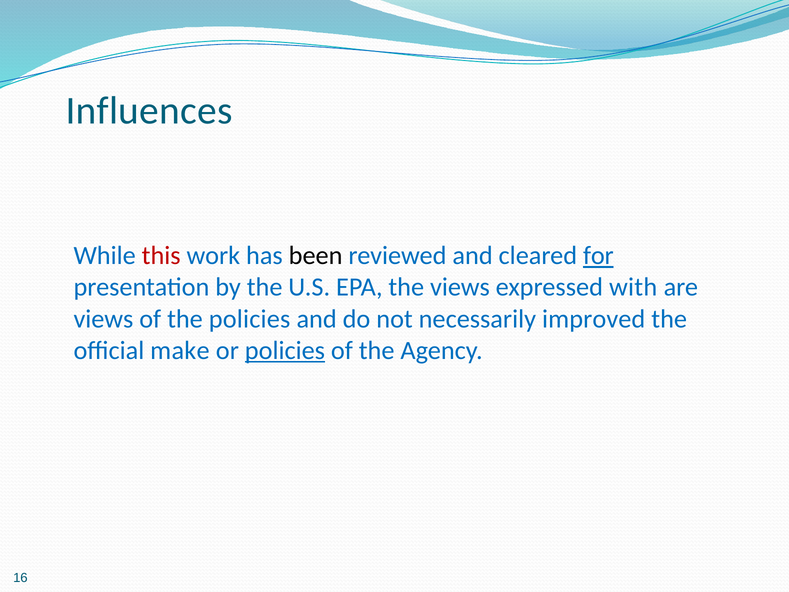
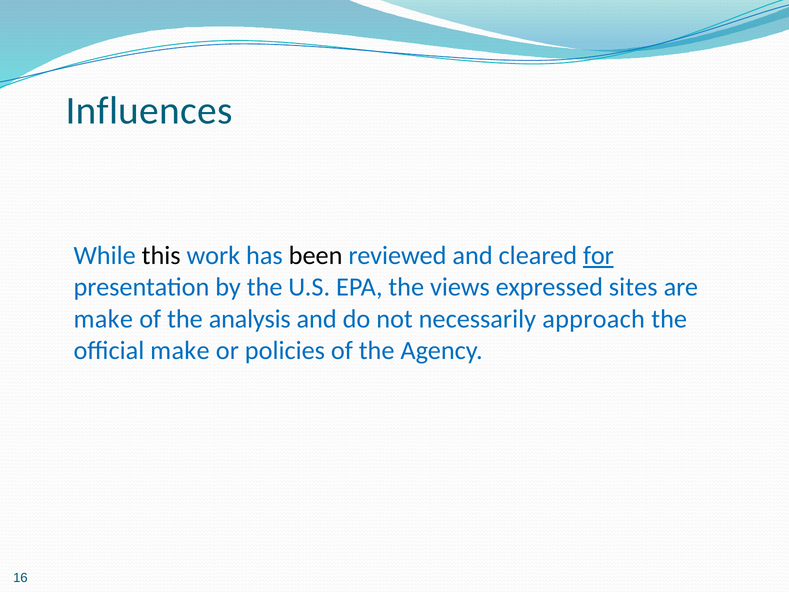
this colour: red -> black (161, 256)
with: with -> sites (633, 287)
views: views -> make (103, 319)
the policies: policies -> analysis (250, 319)
improved: improved -> approach (594, 319)
policies underline: present -> none (285, 350)
